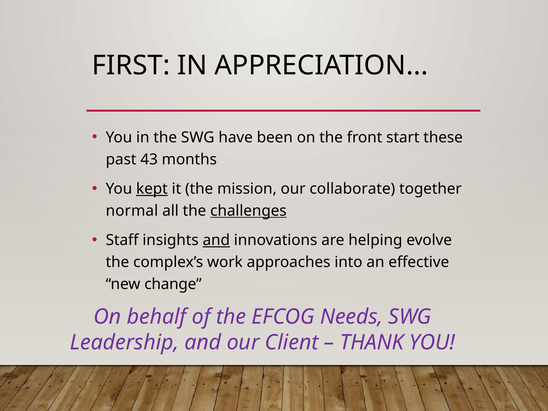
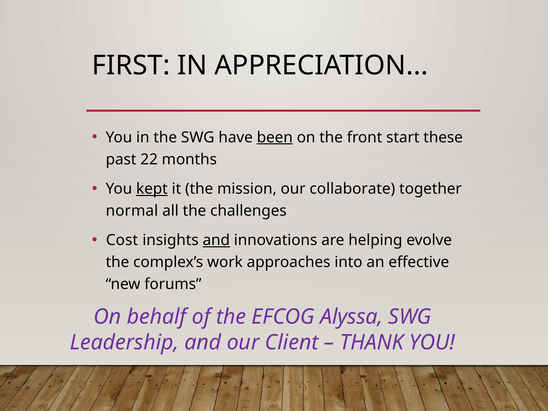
been underline: none -> present (275, 137)
43: 43 -> 22 (149, 159)
challenges underline: present -> none (248, 211)
Staff: Staff -> Cost (122, 240)
change: change -> forums (173, 284)
Needs: Needs -> Alyssa (352, 317)
